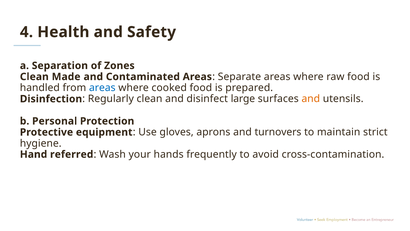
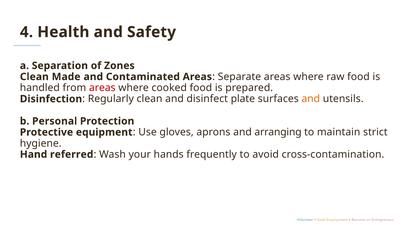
areas colour: blue -> red (102, 88)
large: large -> plate (243, 99)
turnovers: turnovers -> arranging (278, 132)
